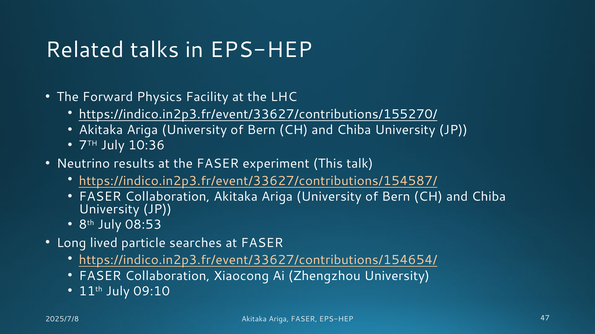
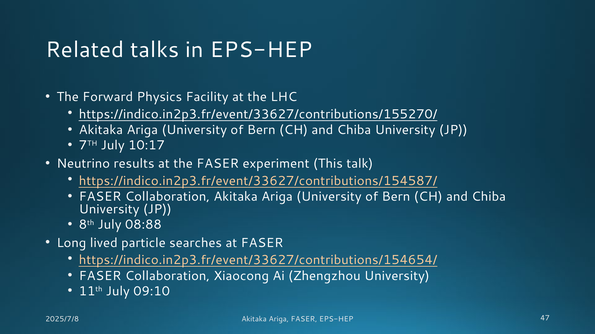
10:36: 10:36 -> 10:17 (147, 146)
08:53: 08:53 -> 08:88 (143, 225)
